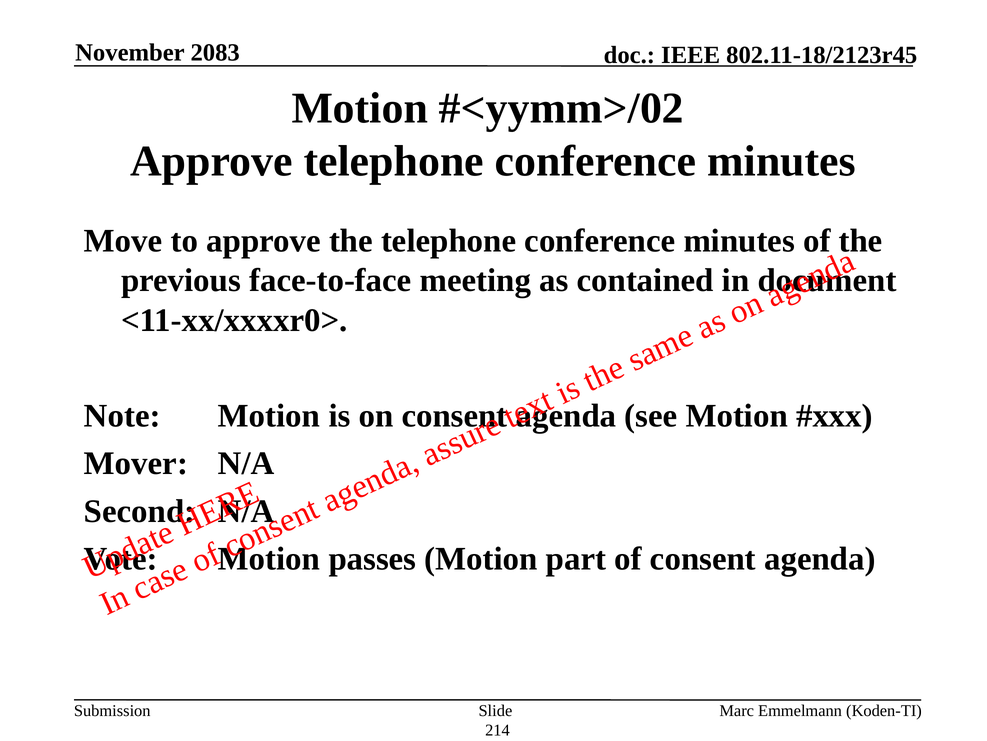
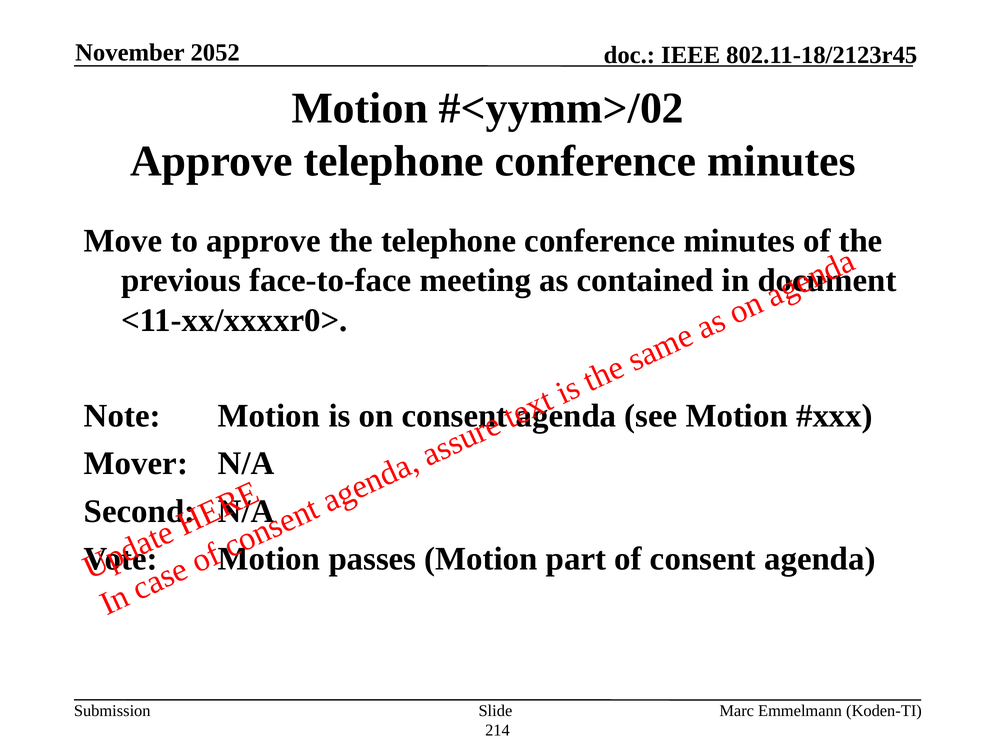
2083: 2083 -> 2052 (215, 52)
